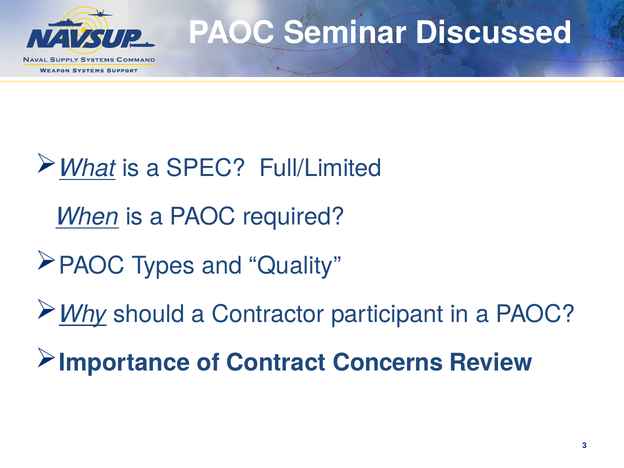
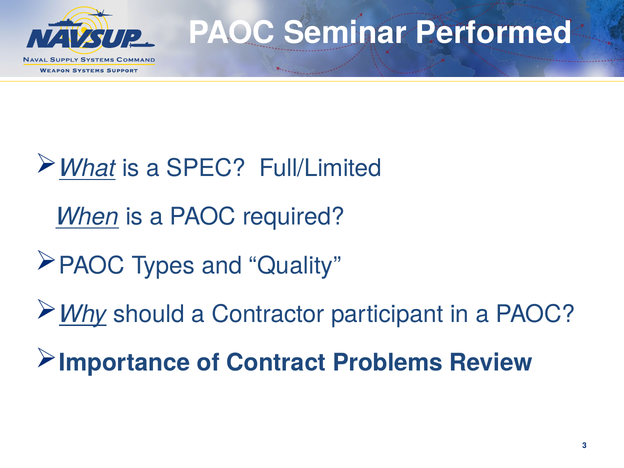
Discussed: Discussed -> Performed (494, 33)
Concerns: Concerns -> Problems (388, 363)
